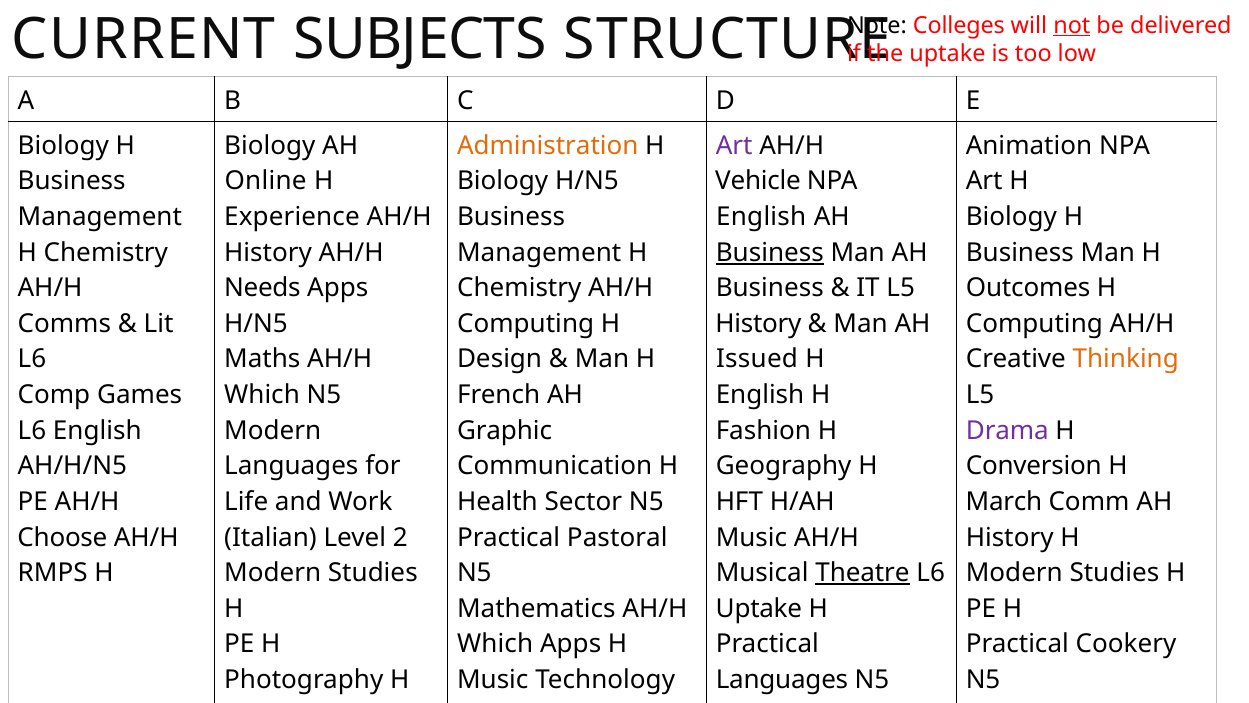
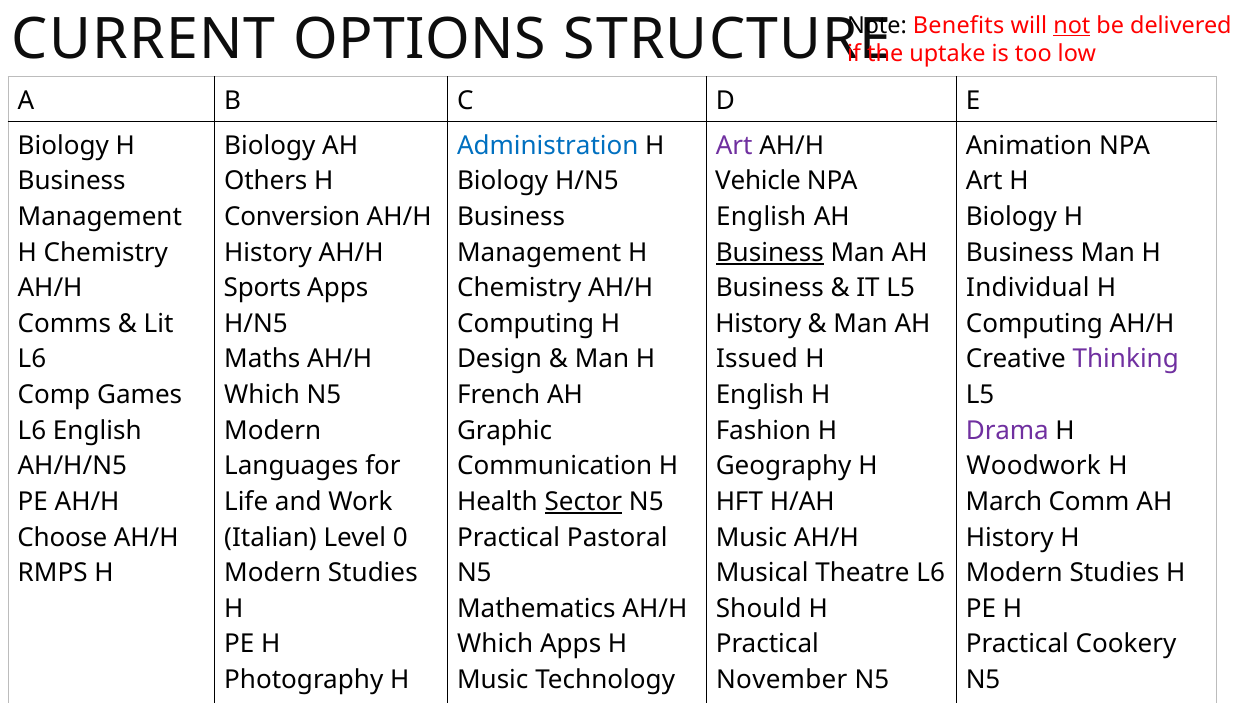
Colleges: Colleges -> Benefits (959, 25)
SUBJECTS: SUBJECTS -> OPTIONS (419, 40)
Administration colour: orange -> blue (548, 146)
Online: Online -> Others (266, 181)
Experience: Experience -> Conversion (292, 217)
Needs: Needs -> Sports (262, 288)
Outcomes: Outcomes -> Individual (1028, 288)
Thinking colour: orange -> purple (1126, 359)
Conversion: Conversion -> Woodwork (1034, 466)
Sector underline: none -> present (583, 501)
2: 2 -> 0 (400, 537)
Theatre underline: present -> none (862, 573)
Uptake: Uptake -> Should (759, 608)
Languages: Languages -> November (782, 679)
